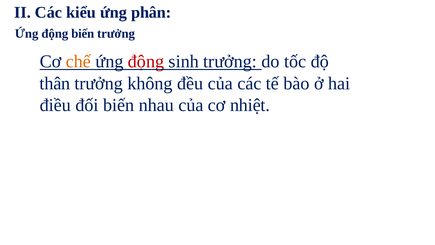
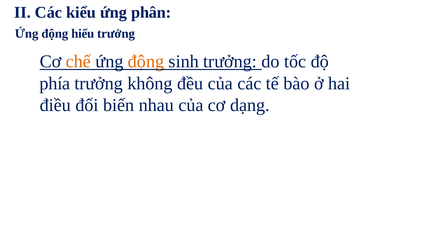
động biến: biến -> hiểu (83, 34)
động colour: red -> orange (146, 62)
thân: thân -> phía (55, 83)
nhiệt: nhiệt -> dạng (250, 105)
